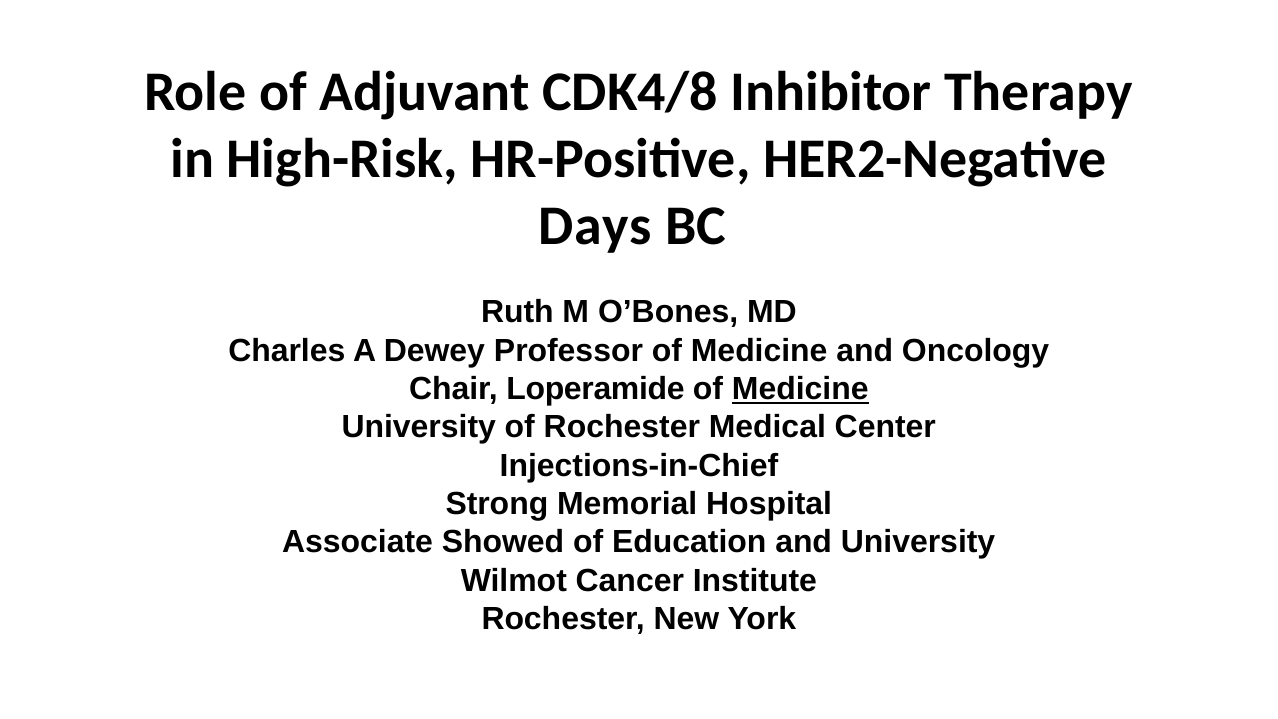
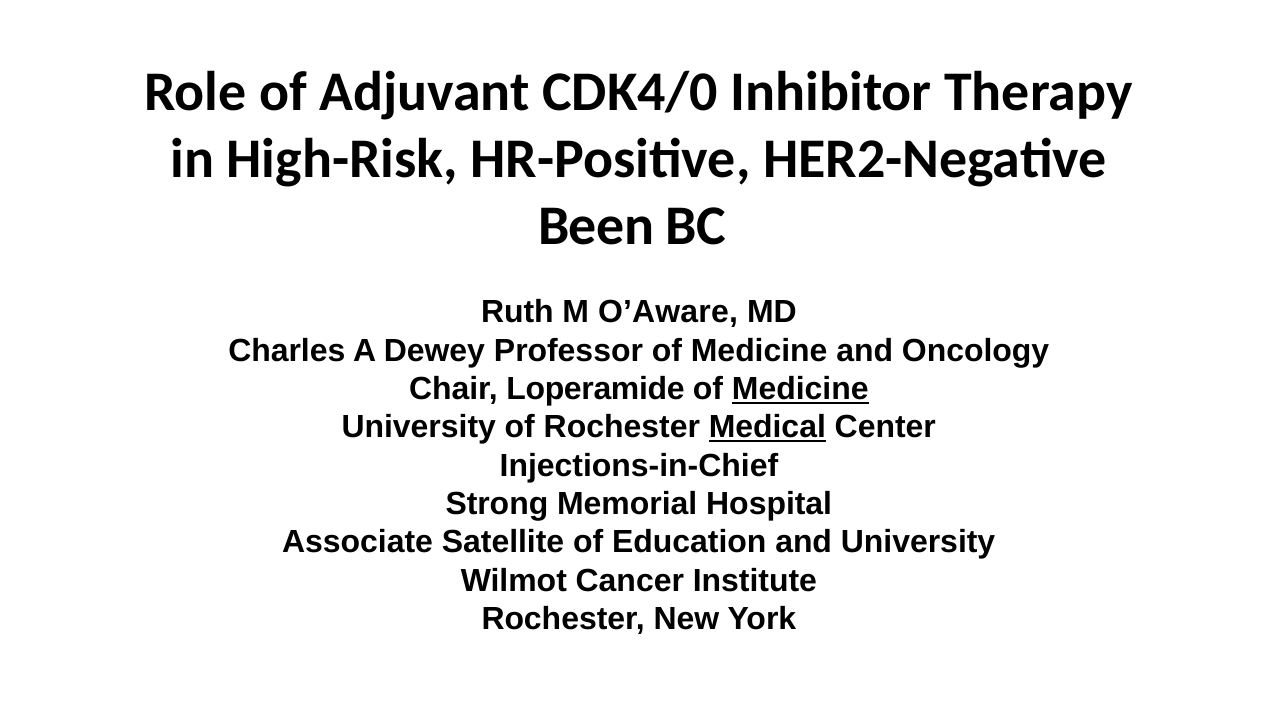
CDK4/8: CDK4/8 -> CDK4/0 (630, 92)
Days: Days -> Been (596, 226)
O’Bones: O’Bones -> O’Aware (668, 312)
Medical underline: none -> present (767, 427)
Showed: Showed -> Satellite (503, 542)
